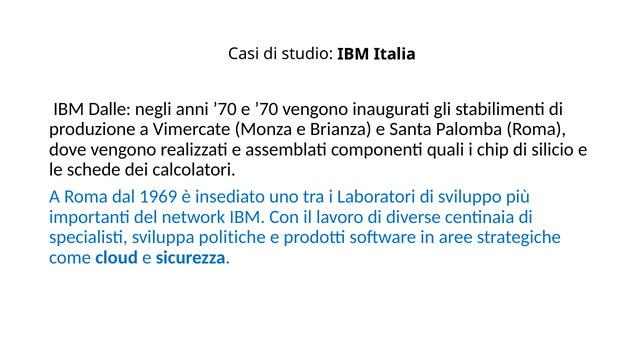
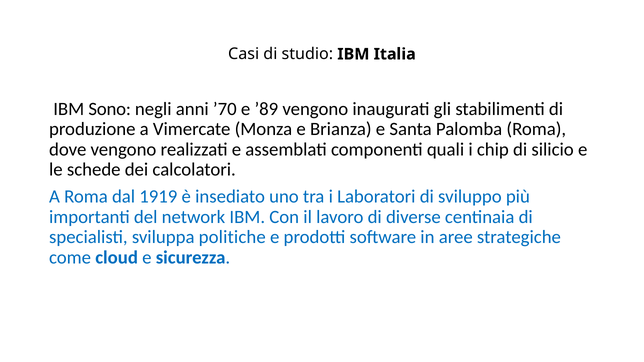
Dalle: Dalle -> Sono (110, 109)
e ’70: ’70 -> ’89 (266, 109)
1969: 1969 -> 1919 (158, 197)
